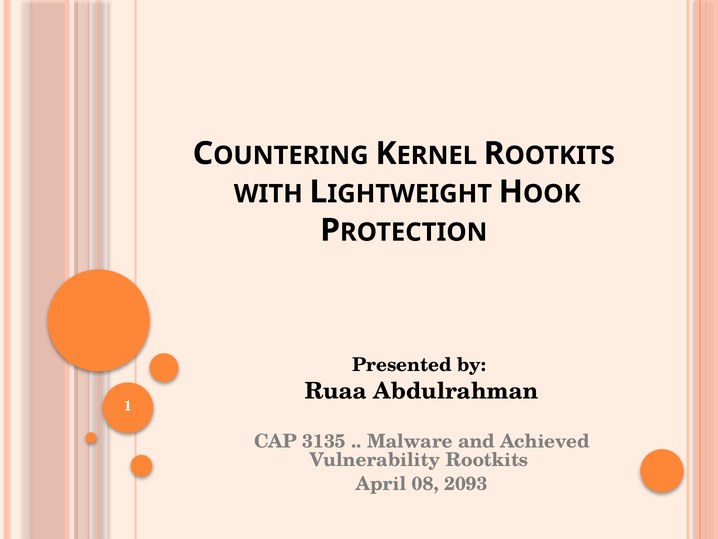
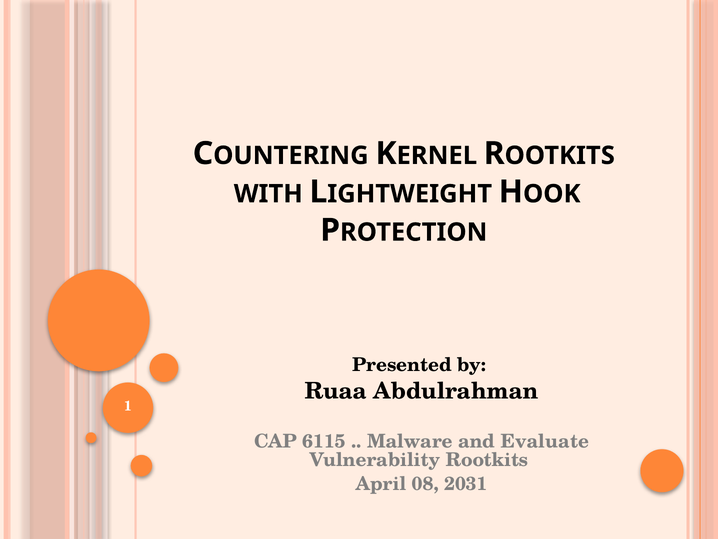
3135: 3135 -> 6115 (324, 441)
Achieved: Achieved -> Evaluate (545, 441)
2093: 2093 -> 2031 (466, 484)
